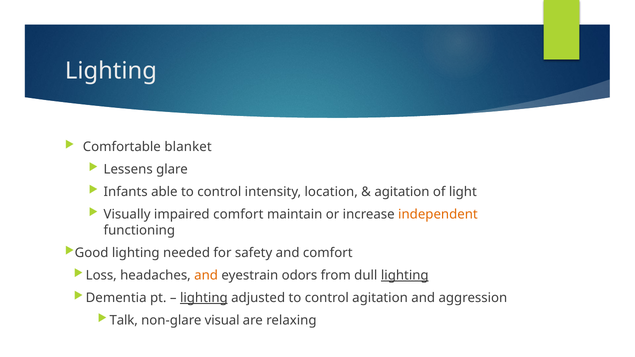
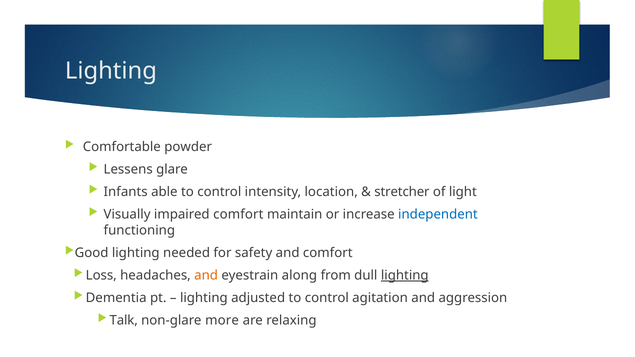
blanket: blanket -> powder (188, 147)
agitation: agitation -> stretcher (402, 192)
independent colour: orange -> blue (438, 214)
odors: odors -> along (299, 275)
lighting underline: present -> none (204, 298)
visual: visual -> more (222, 320)
